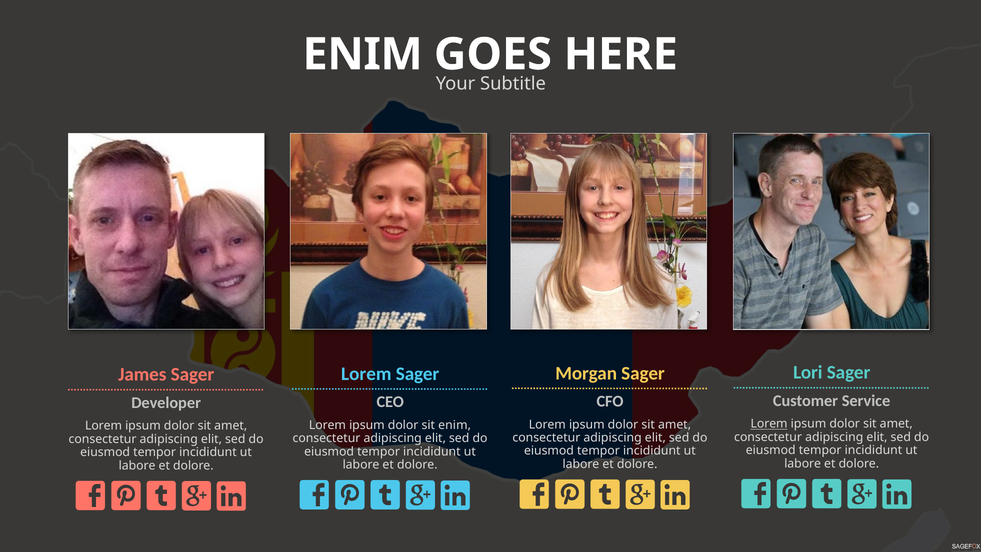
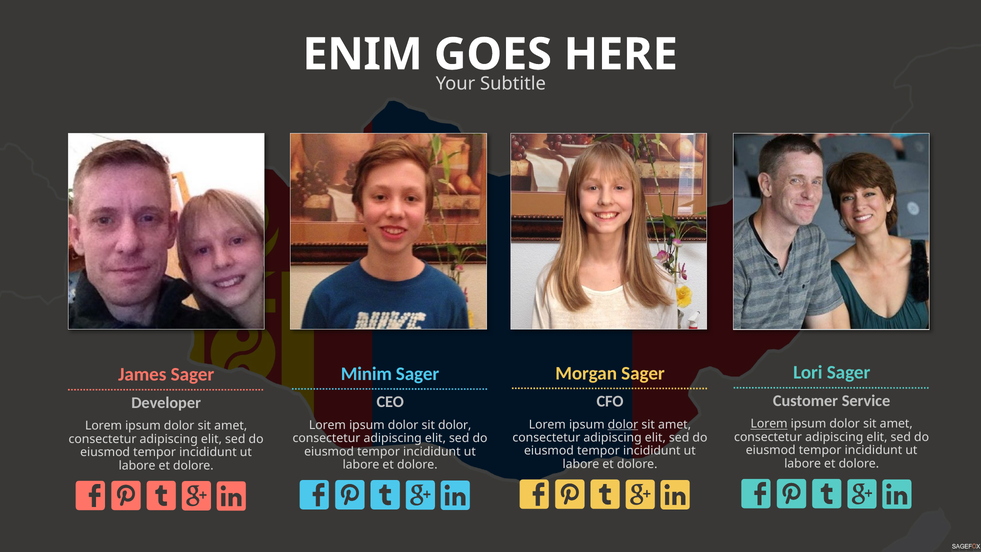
Lorem: Lorem -> Minim (366, 374)
dolor underline: none -> present (623, 424)
sit enim: enim -> dolor (455, 425)
